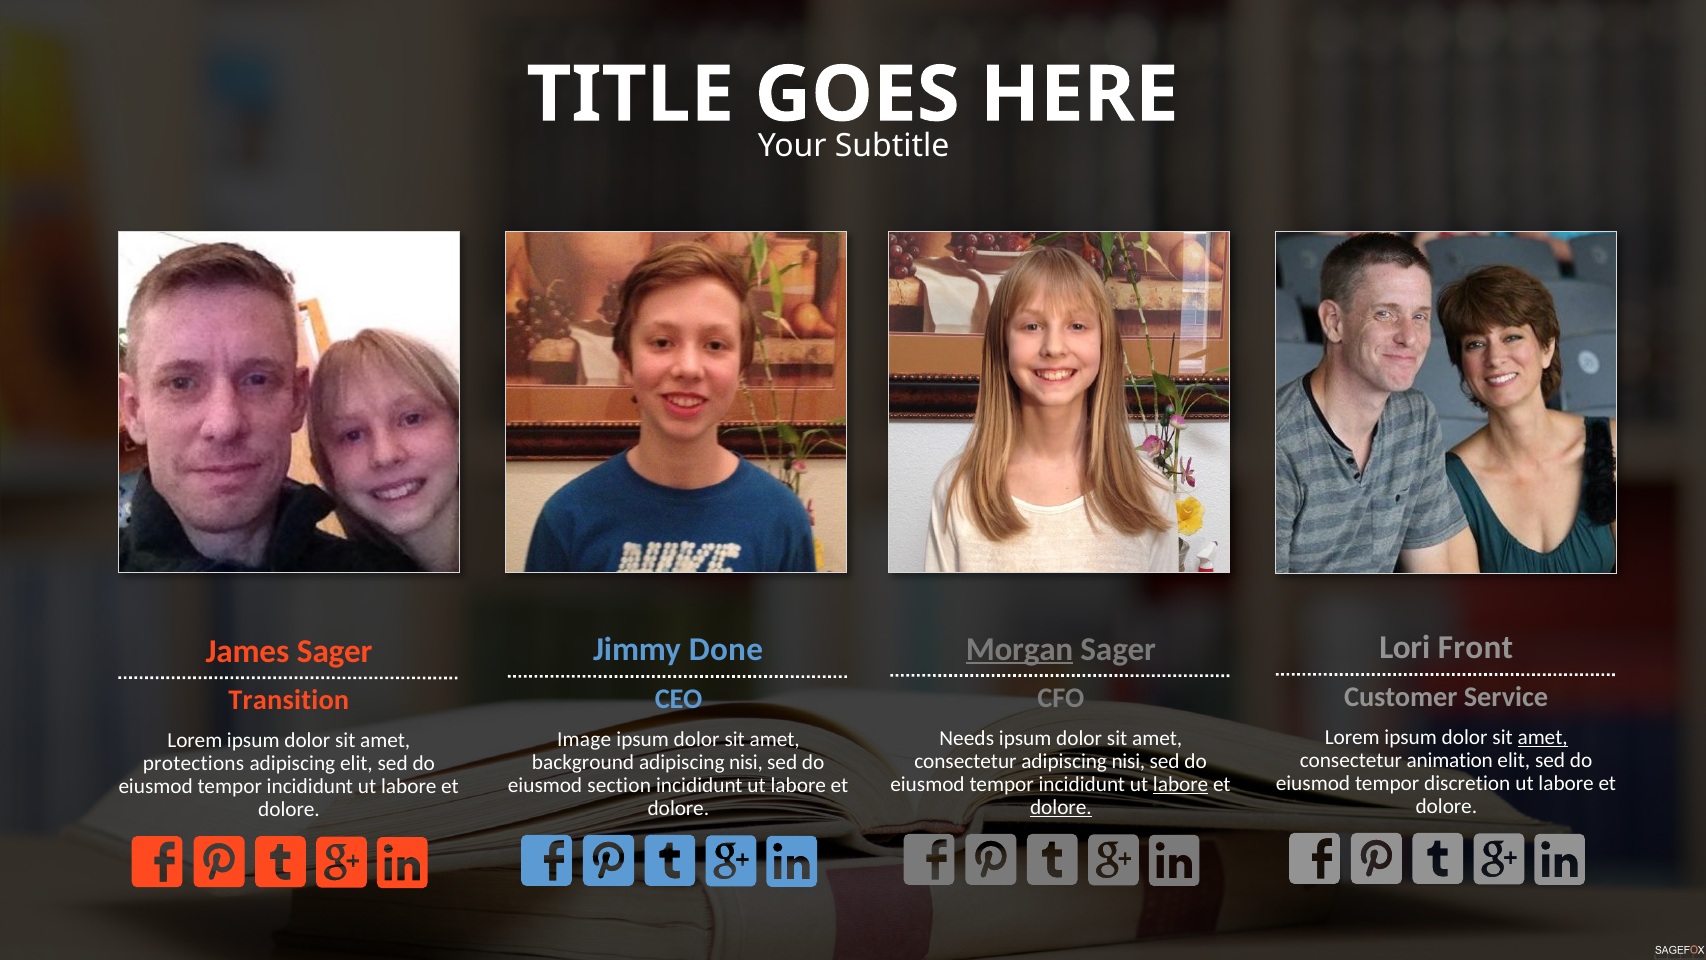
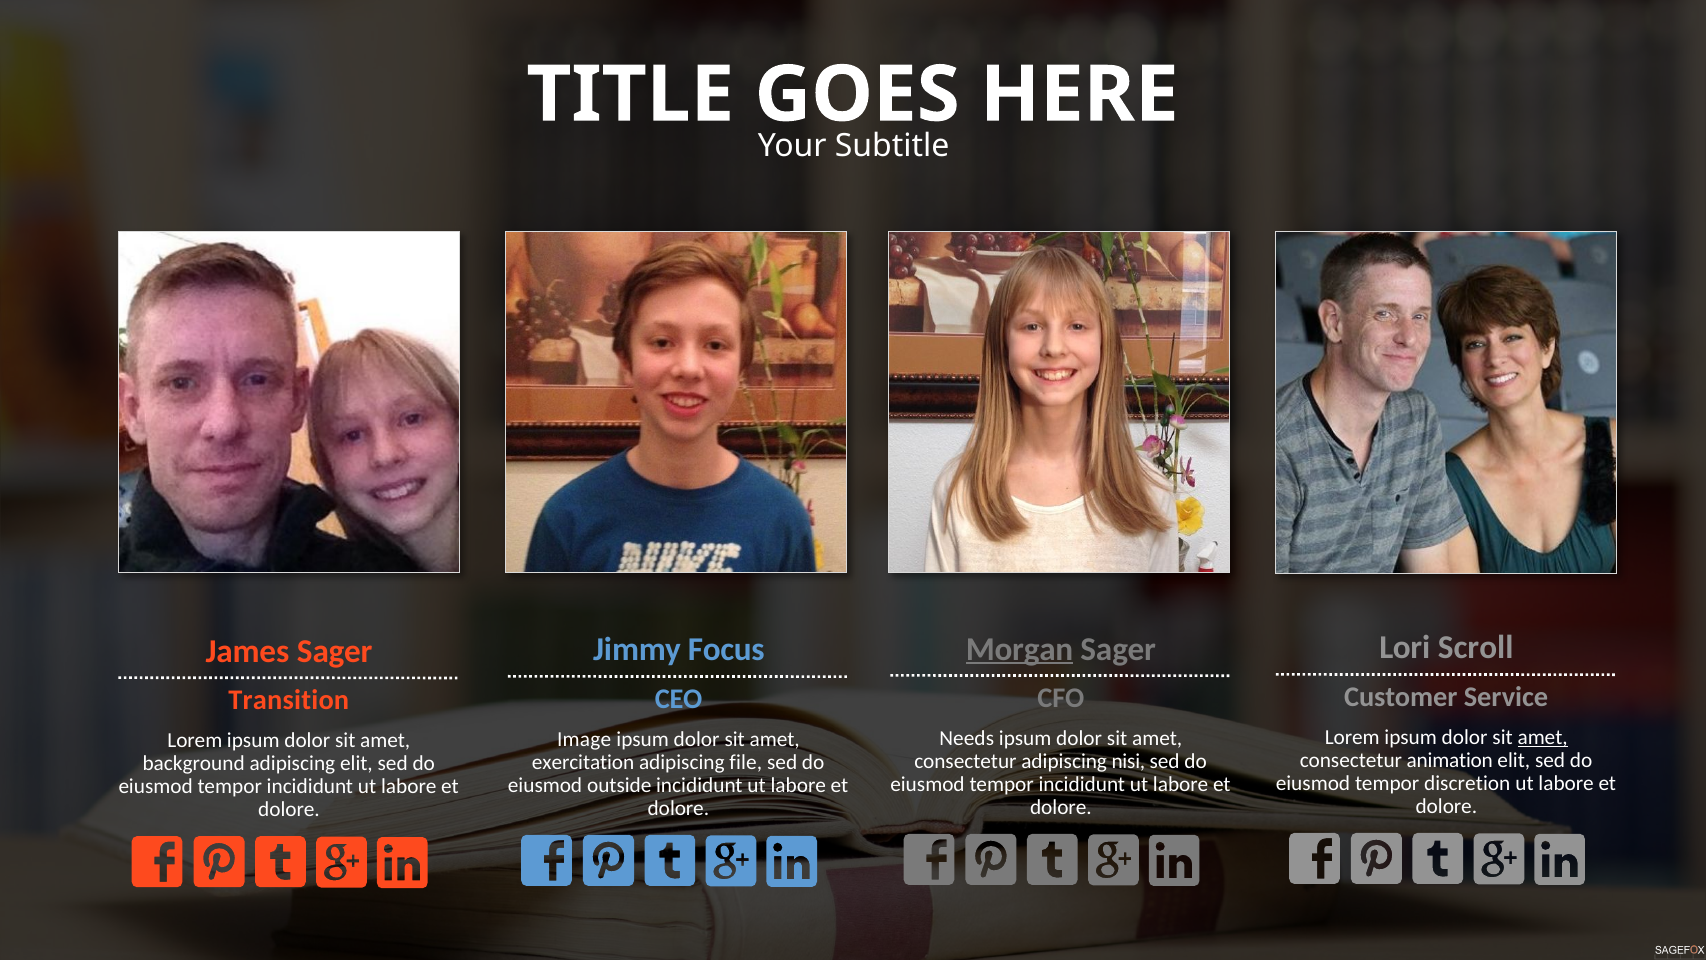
Front: Front -> Scroll (1476, 648)
Done: Done -> Focus (726, 650)
background: background -> exercitation (583, 762)
nisi: nisi -> file (746, 762)
protections: protections -> background (194, 763)
labore underline: present -> none (1181, 784)
section: section -> outside (619, 785)
dolore underline: present -> none (1061, 807)
